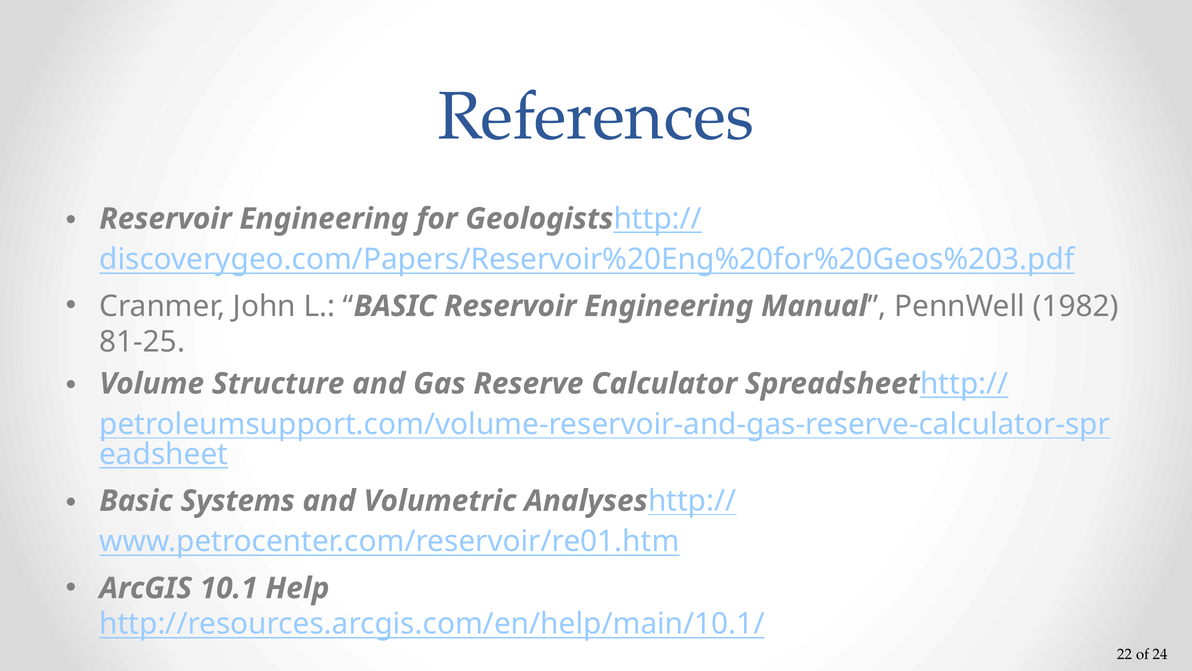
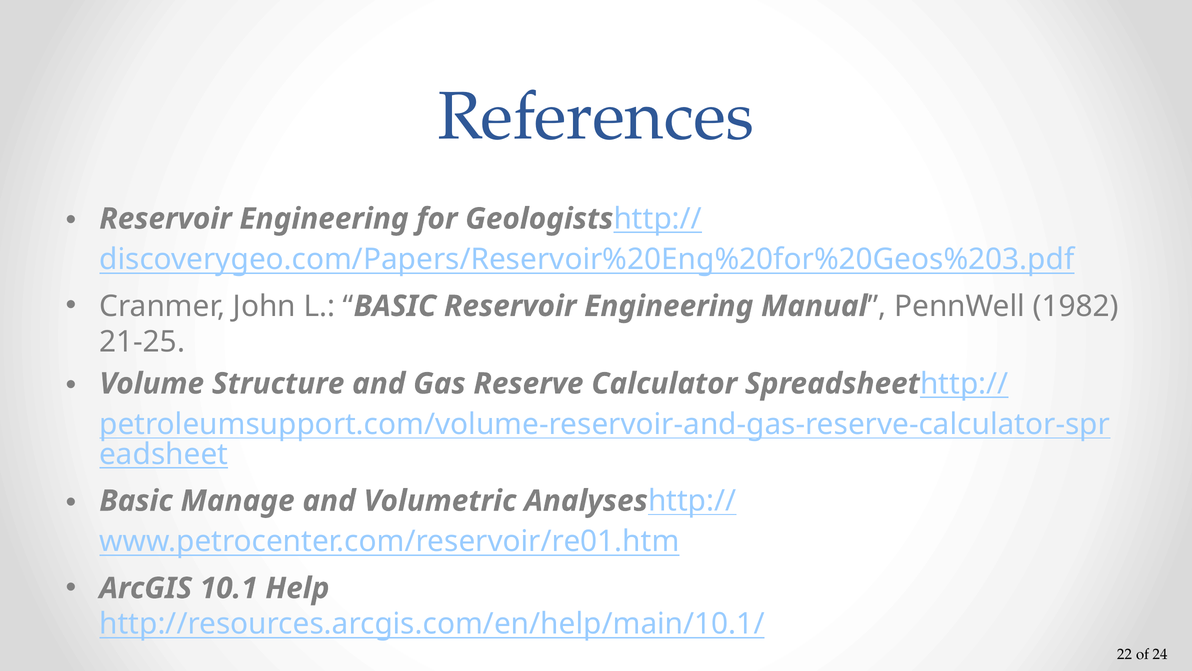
81-25: 81-25 -> 21-25 (142, 342)
Systems: Systems -> Manage (238, 501)
